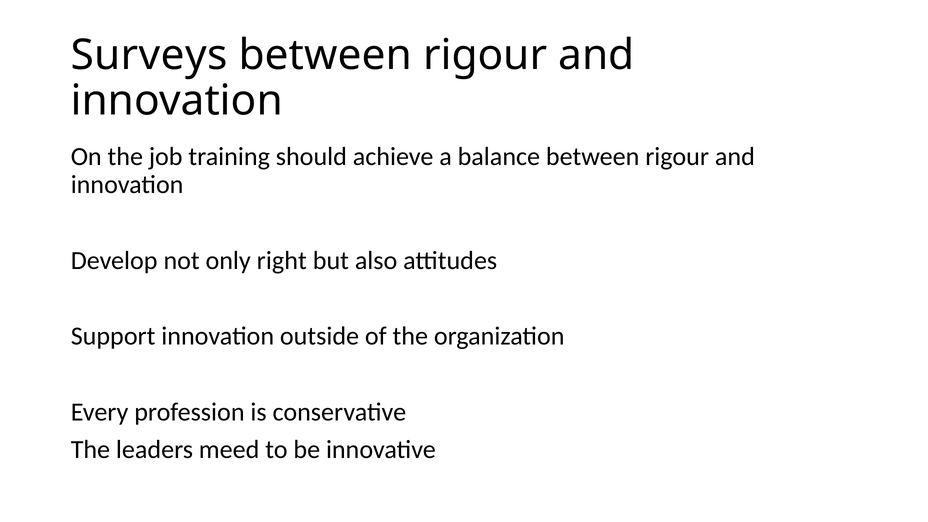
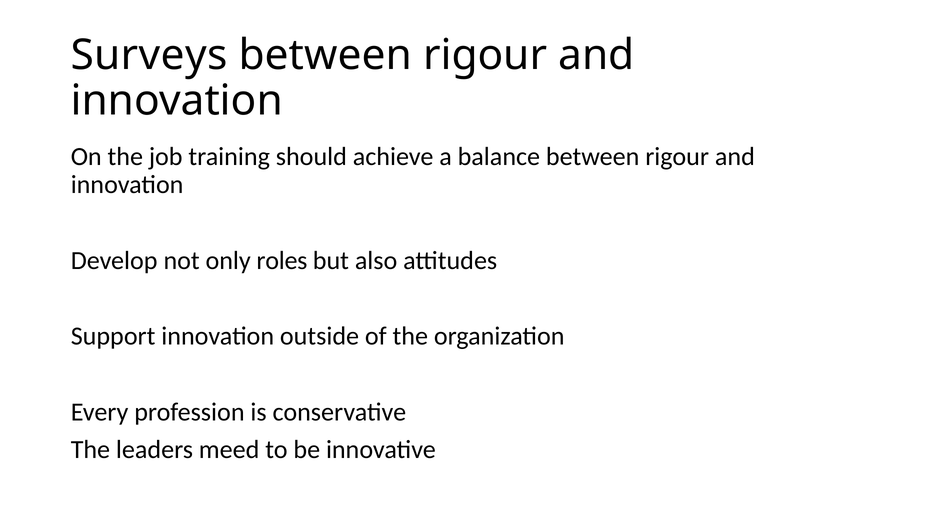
right: right -> roles (282, 260)
